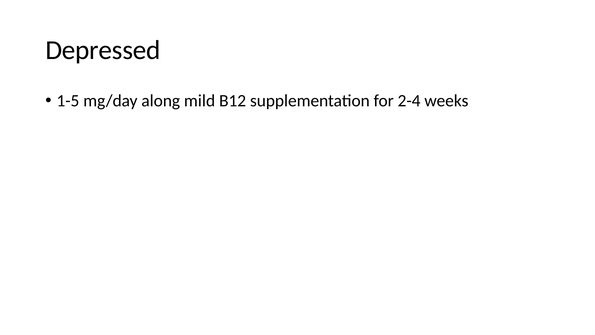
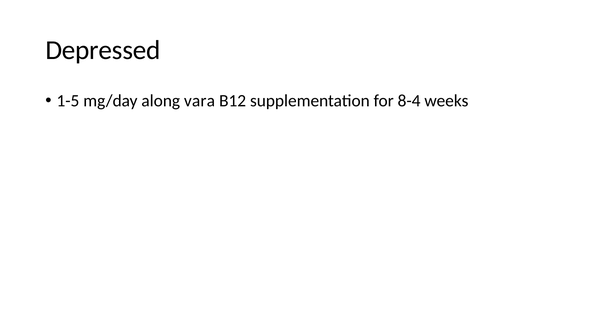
mild: mild -> vara (199, 101)
2-4: 2-4 -> 8-4 (409, 101)
